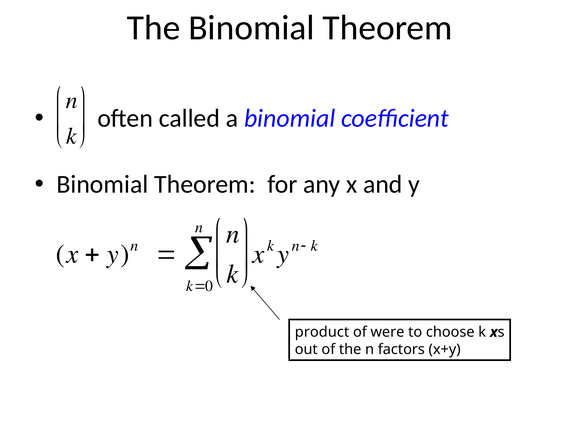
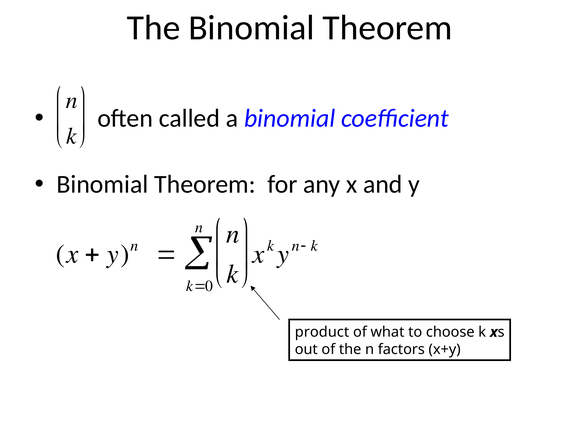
were: were -> what (387, 332)
